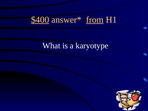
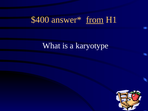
$400 underline: present -> none (40, 20)
